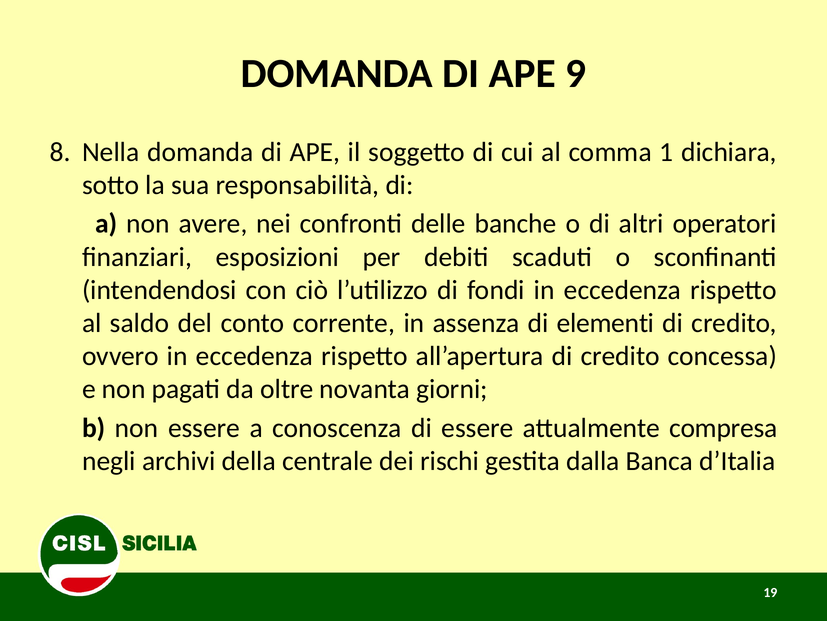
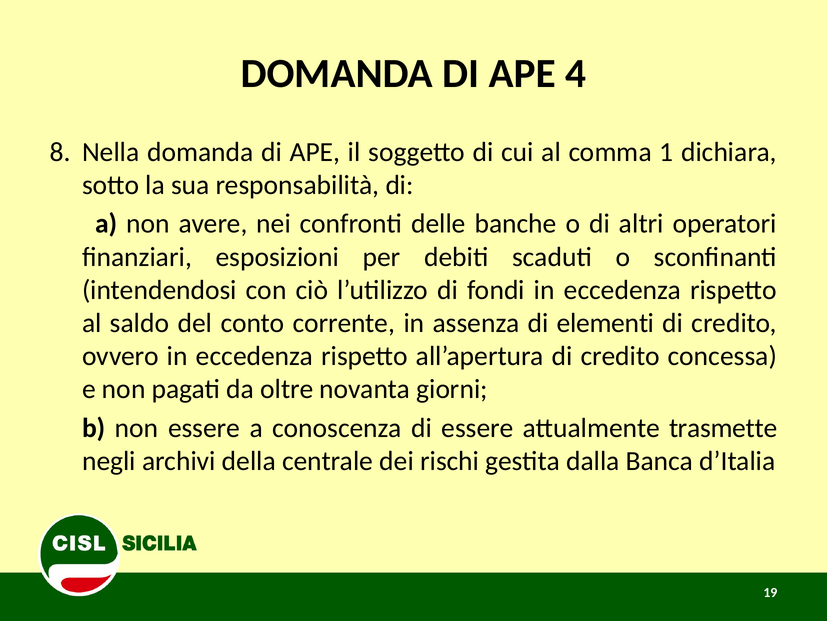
9: 9 -> 4 (576, 73)
compresa: compresa -> trasmette (723, 427)
